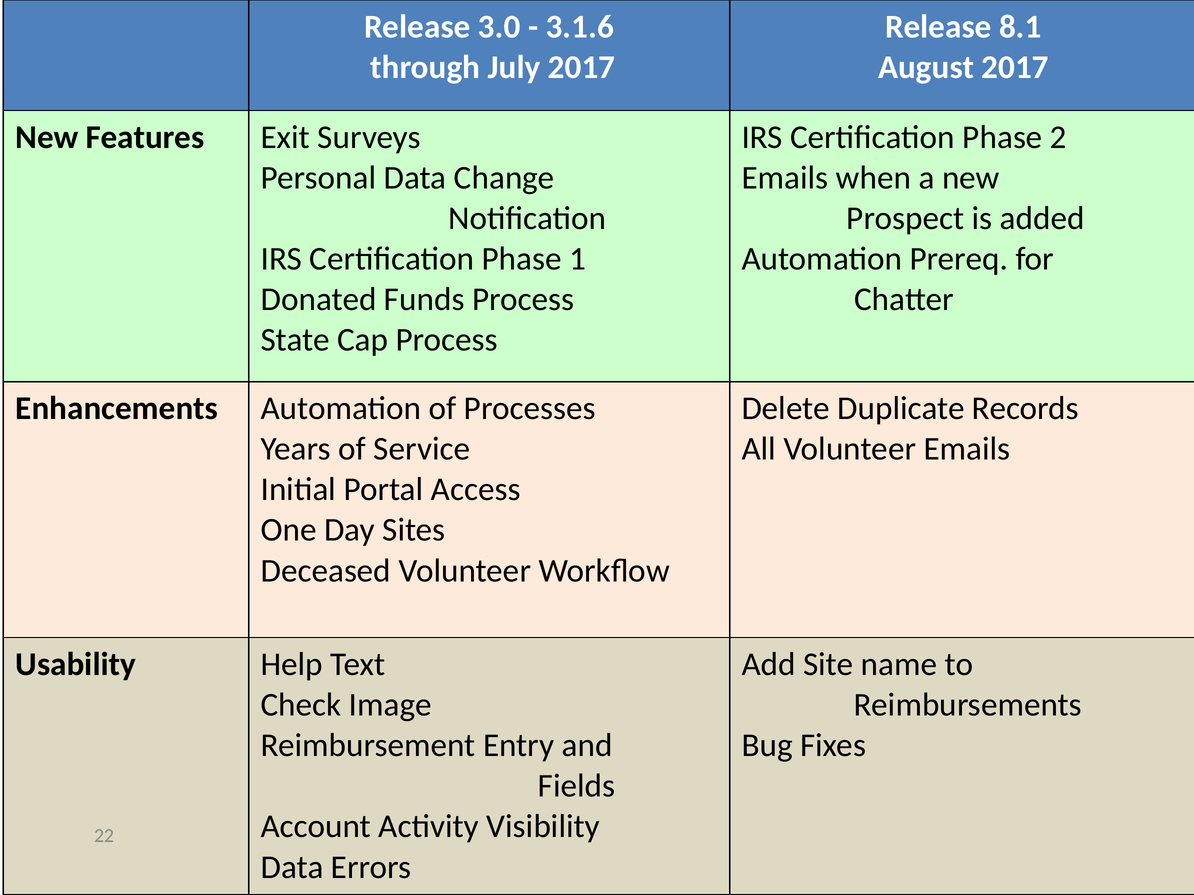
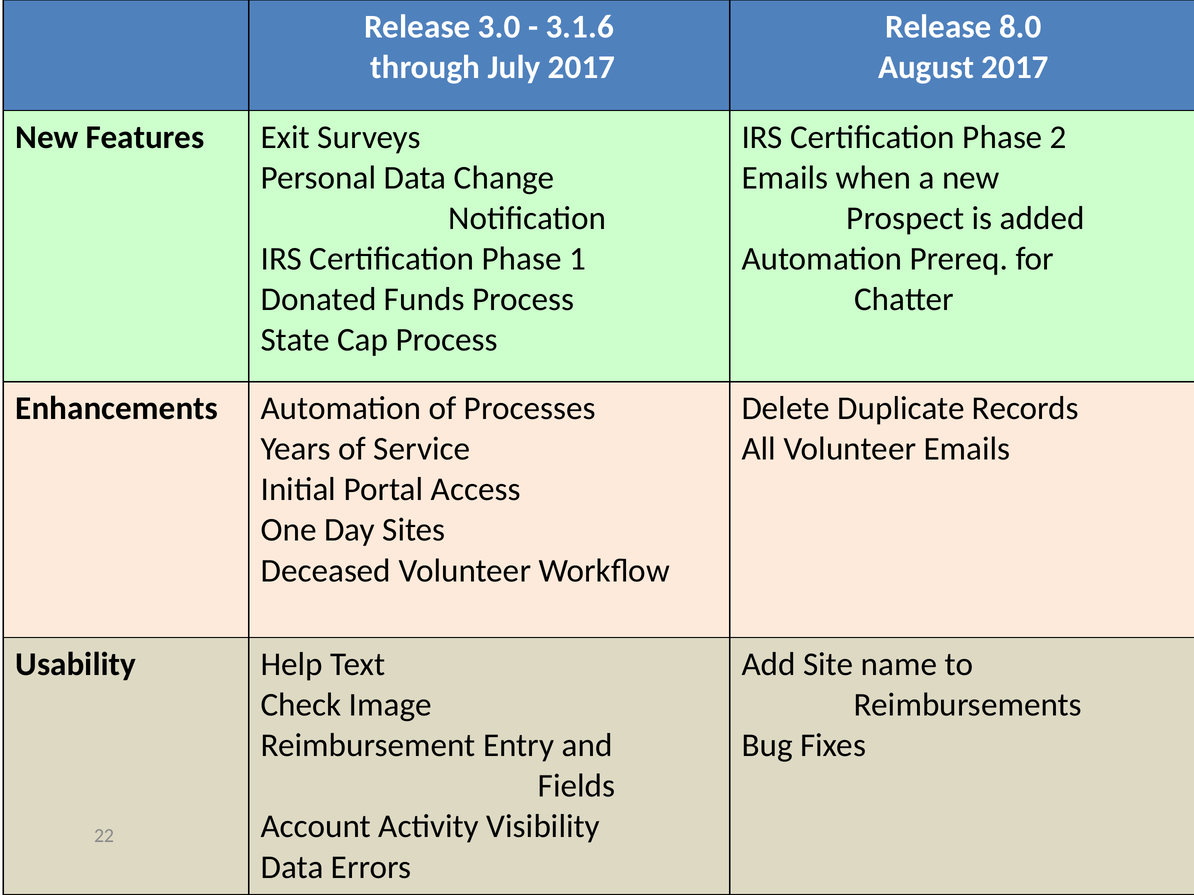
8.1: 8.1 -> 8.0 (1020, 27)
